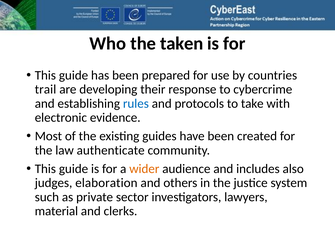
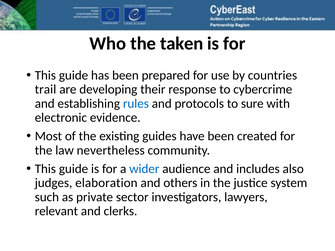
take: take -> sure (252, 104)
authenticate: authenticate -> nevertheless (111, 150)
wider colour: orange -> blue (144, 169)
material: material -> relevant (56, 211)
